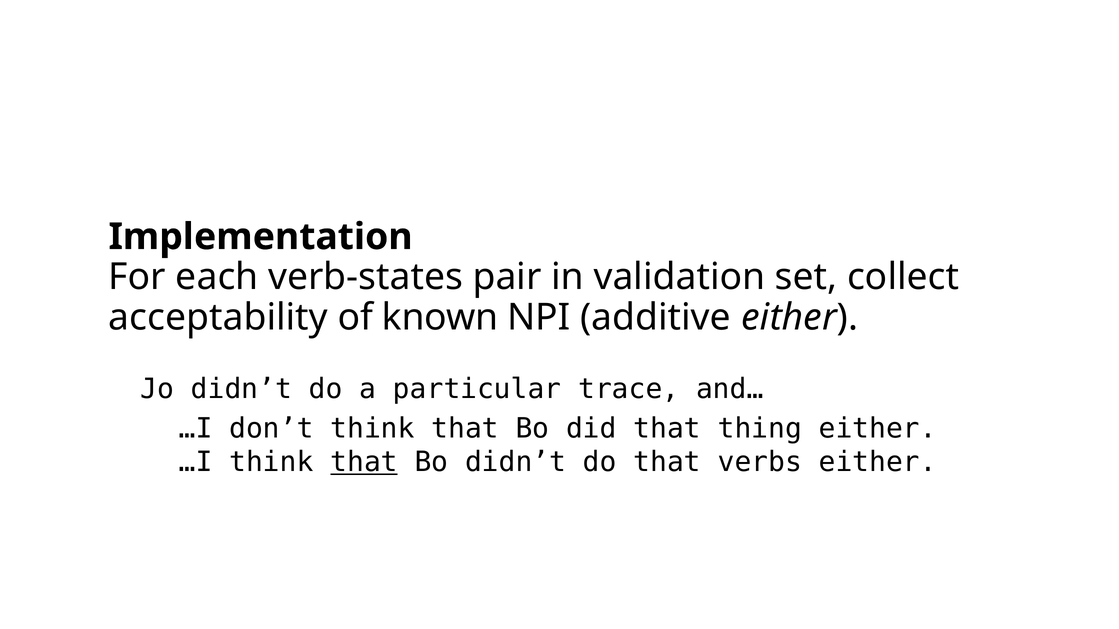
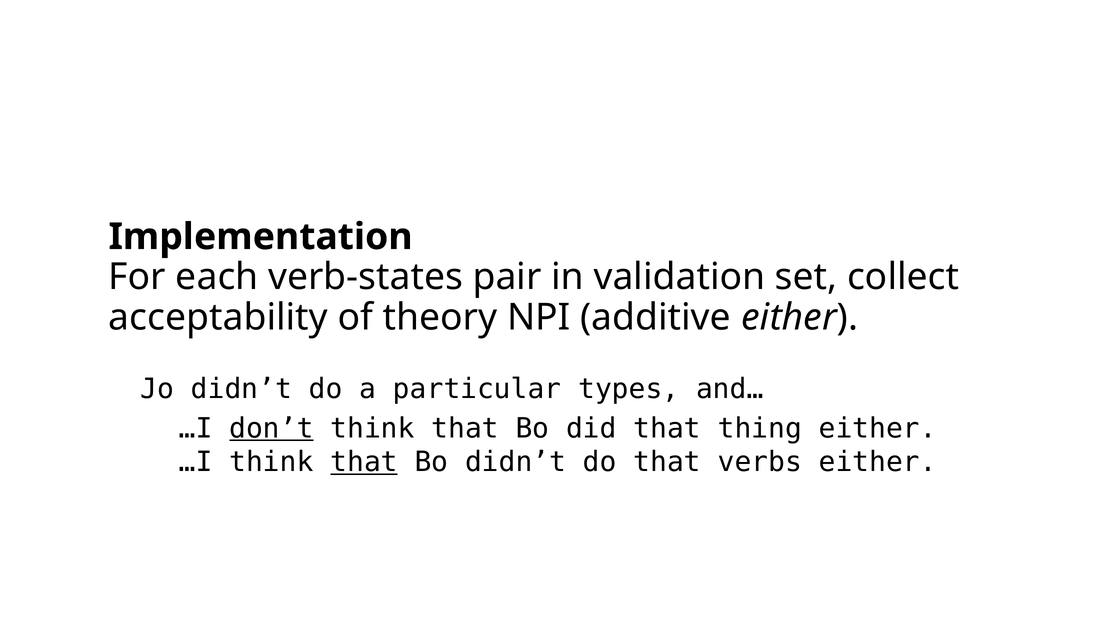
known: known -> theory (440, 318)
trace: trace -> types (629, 389)
don’t underline: none -> present (271, 429)
